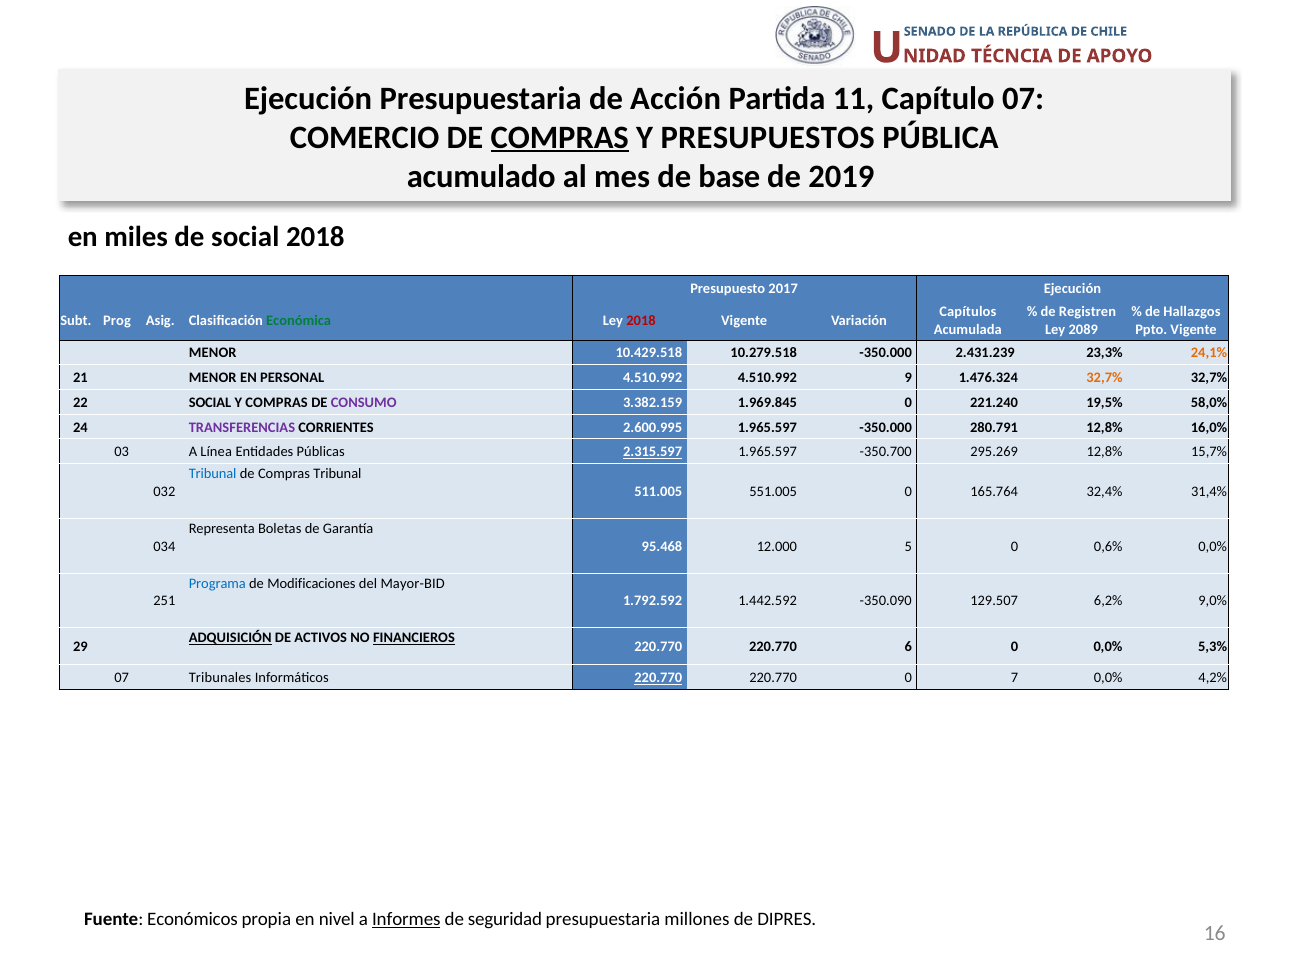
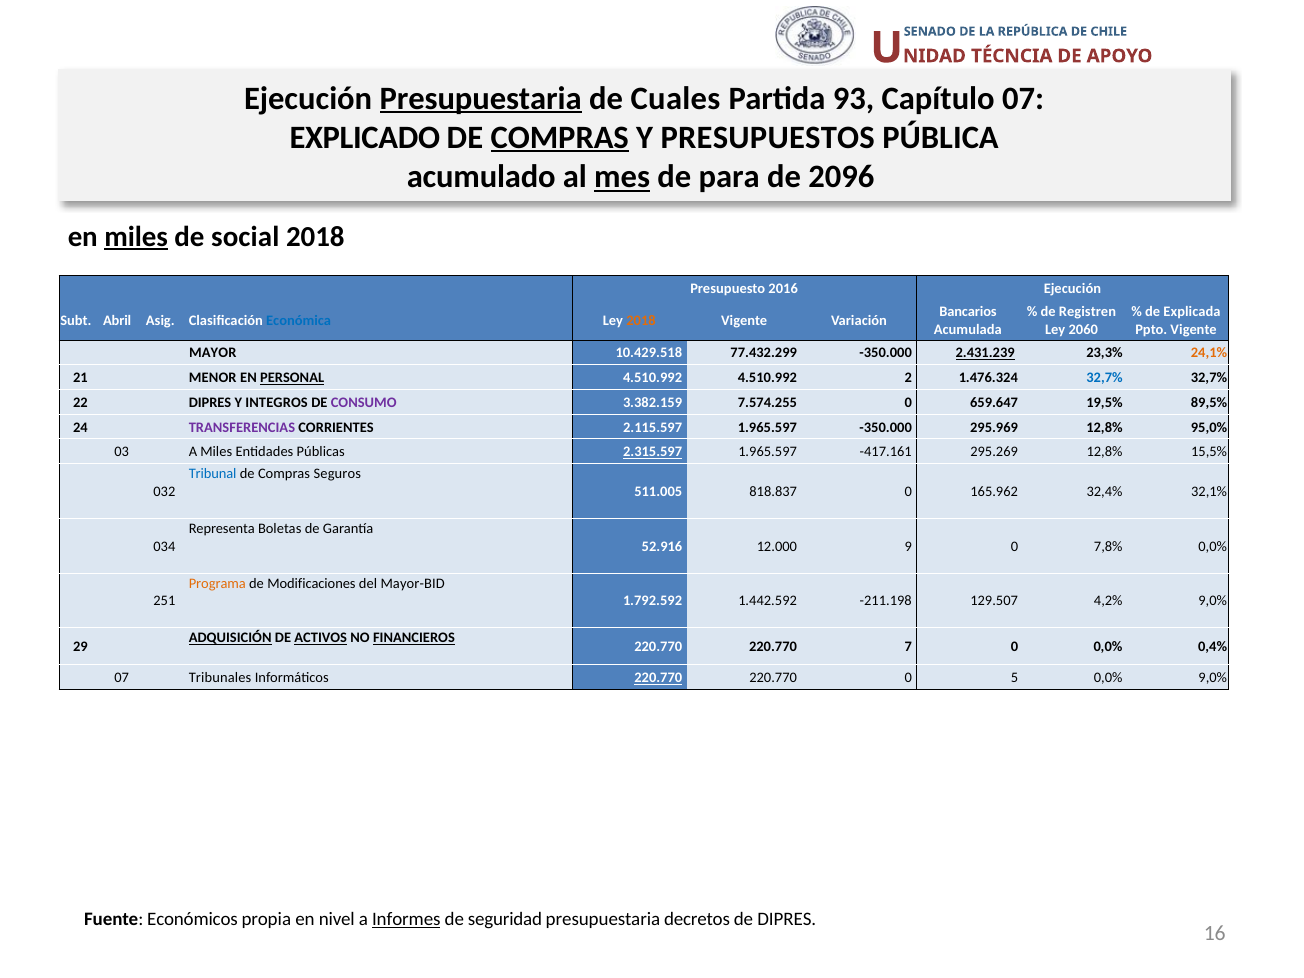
Presupuestaria underline: none -> present (481, 98)
Acción: Acción -> Cuales (676, 98)
11: 11 -> 93 (854, 98)
COMERCIO: COMERCIO -> EXPLICADO (365, 137)
mes underline: none -> present (622, 177)
base: base -> para (729, 177)
2019: 2019 -> 2096 (841, 177)
miles underline: none -> present (136, 237)
2017: 2017 -> 2016 (783, 289)
Capítulos: Capítulos -> Bancarios (968, 312)
Hallazgos: Hallazgos -> Explicada (1192, 312)
Prog: Prog -> Abril (117, 321)
Económica colour: green -> blue (299, 321)
2018 colour: red -> orange (641, 321)
2089: 2089 -> 2060 (1083, 330)
MENOR: MENOR -> MAYOR (213, 353)
10.279.518: 10.279.518 -> 77.432.299 (764, 353)
2.431.239 underline: none -> present (985, 353)
PERSONAL underline: none -> present (292, 378)
9: 9 -> 2 (908, 378)
32,7% colour: orange -> blue (1105, 378)
22 SOCIAL: SOCIAL -> DIPRES (210, 403)
Y COMPRAS: COMPRAS -> INTEGROS (277, 403)
1.969.845: 1.969.845 -> 7.574.255 (767, 403)
221.240: 221.240 -> 659.647 (994, 403)
58,0%: 58,0% -> 89,5% (1209, 403)
2.600.995: 2.600.995 -> 2.115.597 (653, 427)
280.791: 280.791 -> 295.969 (994, 427)
16,0%: 16,0% -> 95,0% (1209, 427)
A Línea: Línea -> Miles (216, 452)
-350.700: -350.700 -> -417.161 (886, 452)
15,7%: 15,7% -> 15,5% (1209, 452)
Compras Tribunal: Tribunal -> Seguros (337, 474)
551.005: 551.005 -> 818.837 (773, 492)
165.764: 165.764 -> 165.962 (994, 492)
31,4%: 31,4% -> 32,1% (1209, 492)
95.468: 95.468 -> 52.916 (662, 546)
5: 5 -> 9 (908, 546)
0,6%: 0,6% -> 7,8% (1108, 546)
Programa colour: blue -> orange (217, 583)
-350.090: -350.090 -> -211.198 (886, 601)
6,2%: 6,2% -> 4,2% (1108, 601)
ACTIVOS underline: none -> present (321, 638)
6: 6 -> 7 (908, 647)
5,3%: 5,3% -> 0,4% (1213, 647)
7: 7 -> 5 (1015, 678)
0,0% 4,2%: 4,2% -> 9,0% (1213, 678)
millones: millones -> decretos (697, 919)
